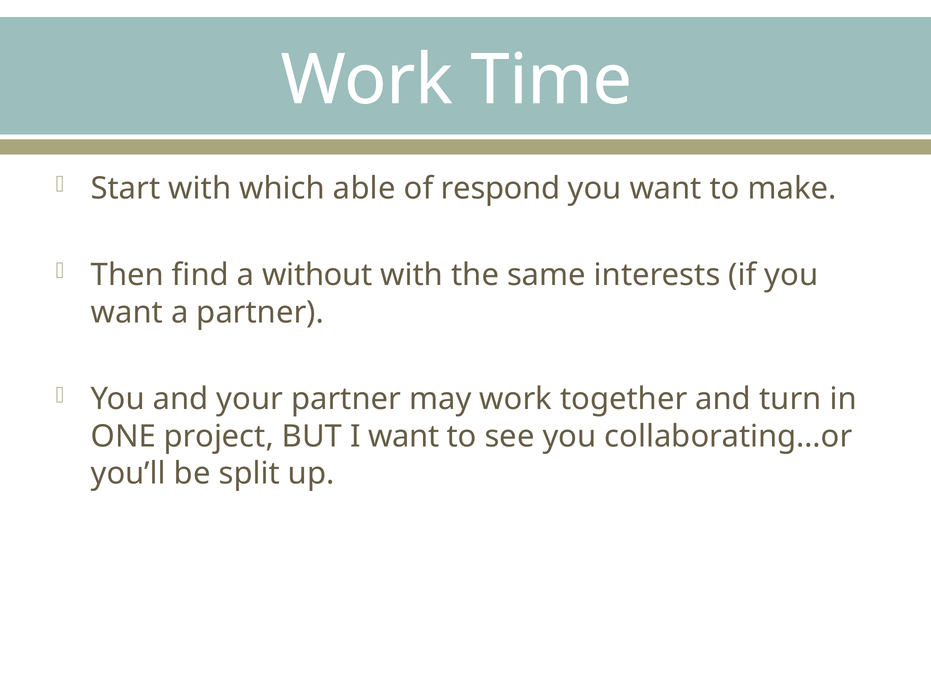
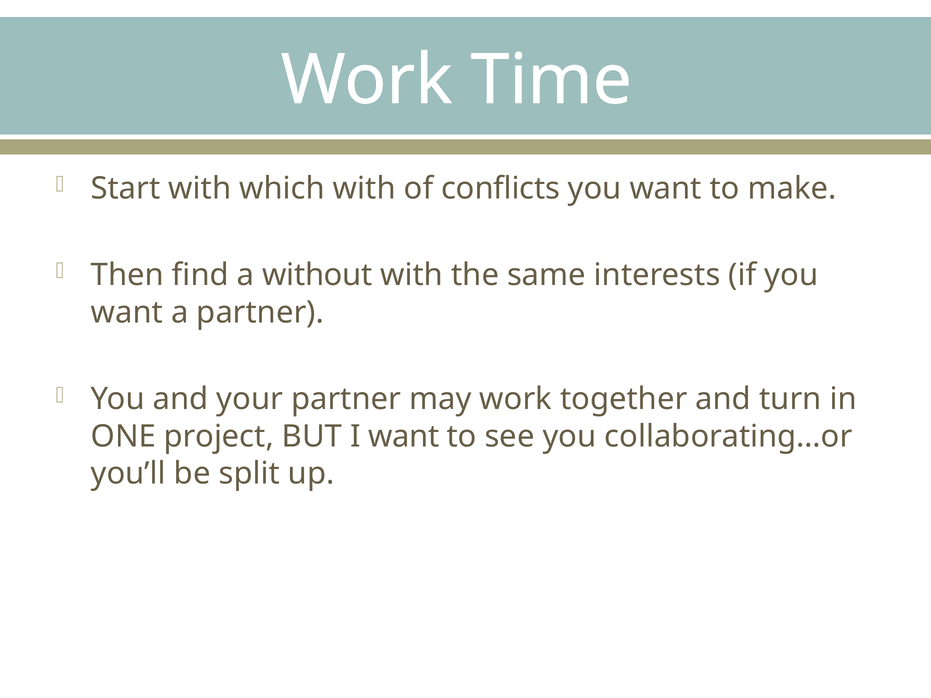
which able: able -> with (364, 188)
respond: respond -> conflicts (501, 188)
